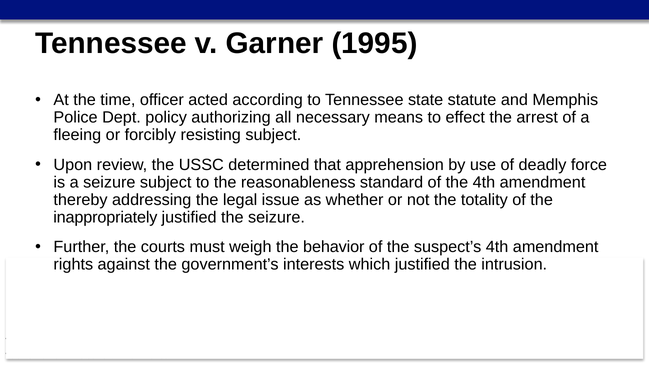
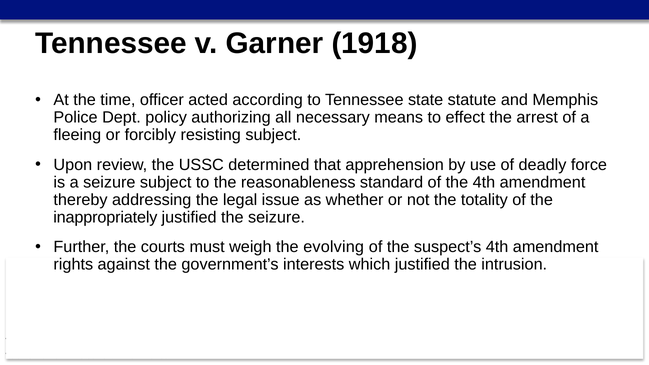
1995: 1995 -> 1918 (375, 44)
behavior: behavior -> evolving (334, 247)
